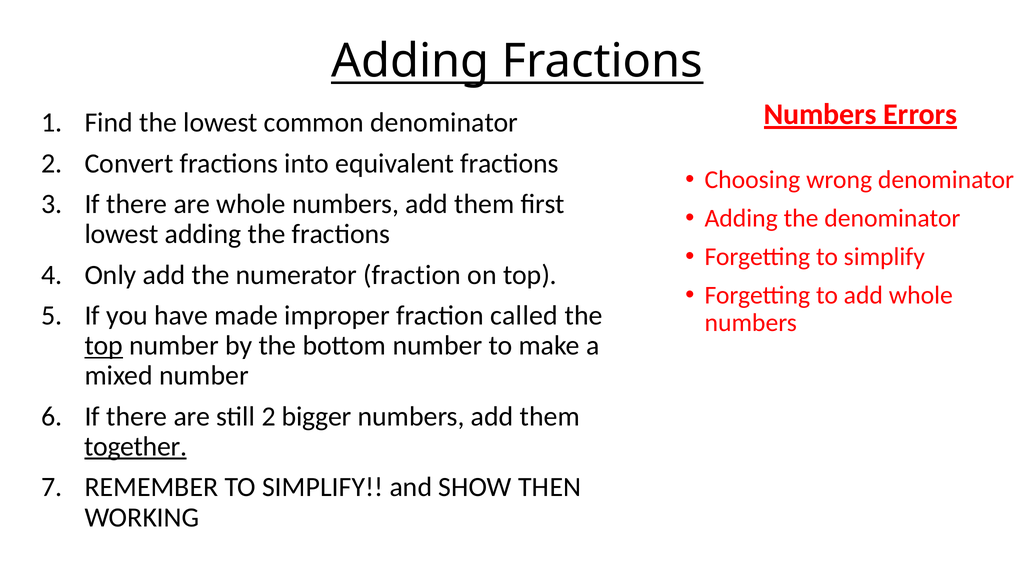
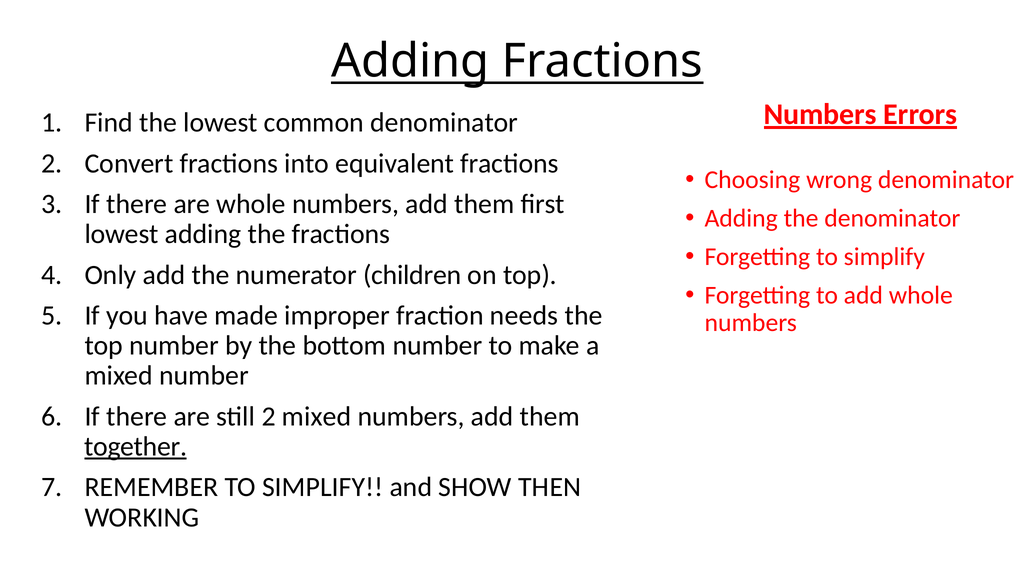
numerator fraction: fraction -> children (412, 275)
called: called -> needs (524, 316)
top underline: present -> none (104, 346)
2 bigger: bigger -> mixed (317, 417)
